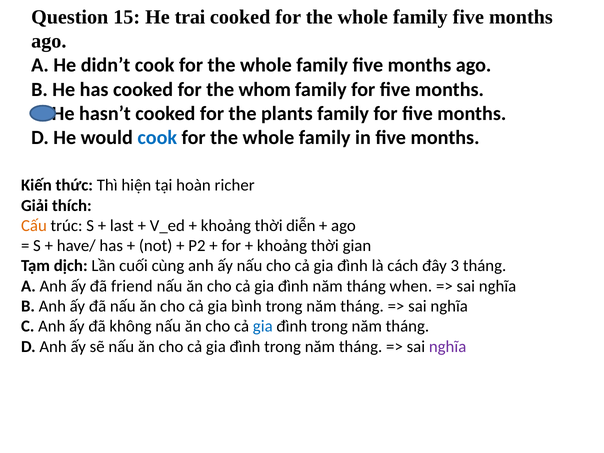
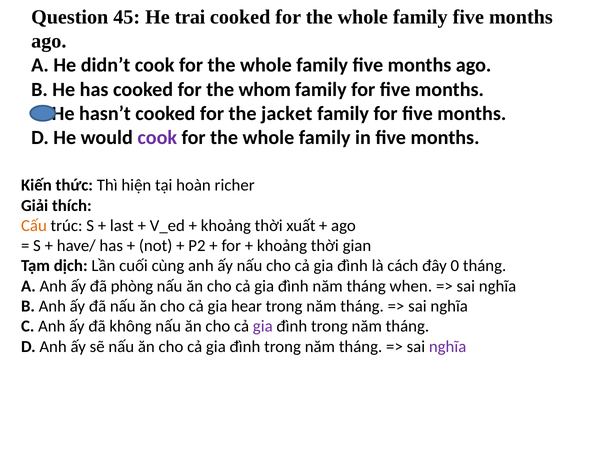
15: 15 -> 45 (127, 17)
plants: plants -> jacket (287, 114)
cook colour: blue -> purple (157, 138)
diễn: diễn -> xuất (301, 226)
3: 3 -> 0 (455, 266)
friend: friend -> phòng (132, 286)
bình: bình -> hear (247, 306)
gia colour: blue -> purple (263, 326)
